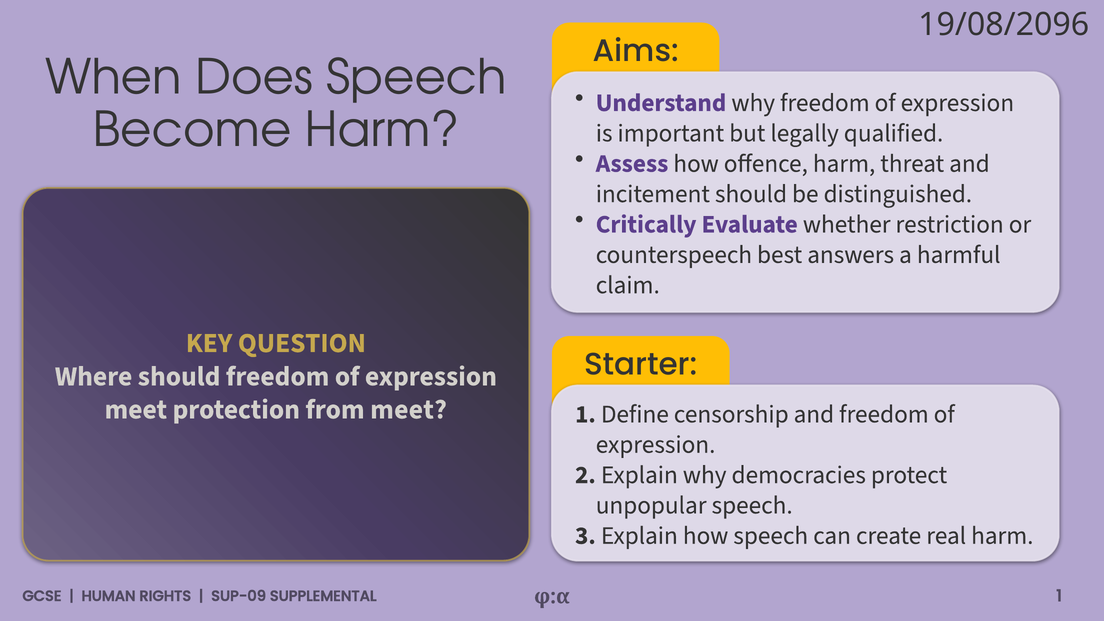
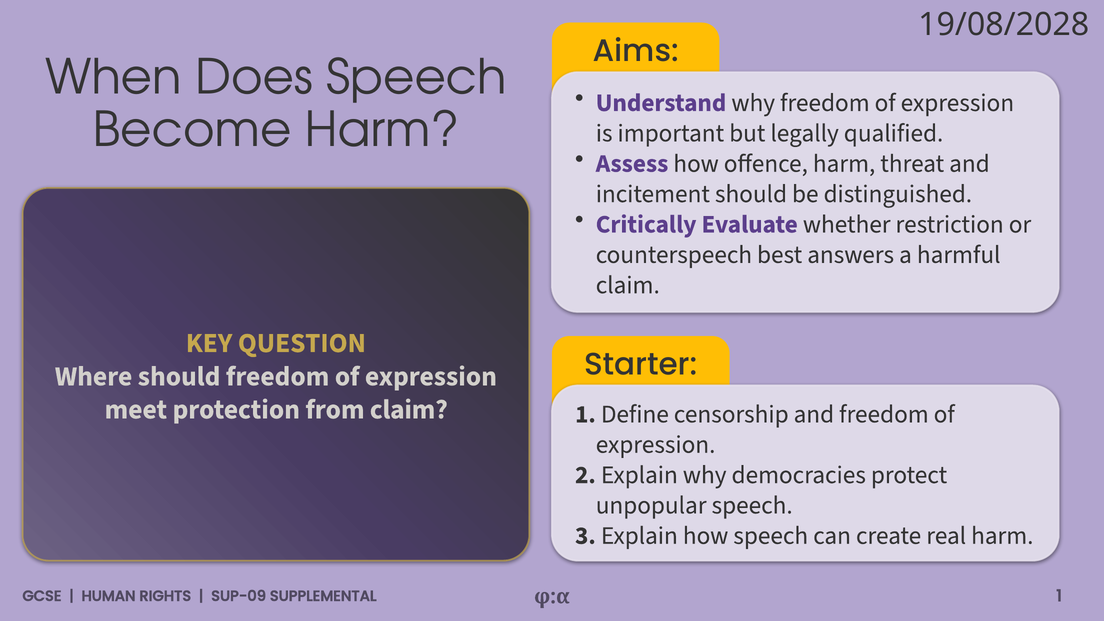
19/08/2096: 19/08/2096 -> 19/08/2028 (1004, 25)
from meet: meet -> claim (409, 409)
